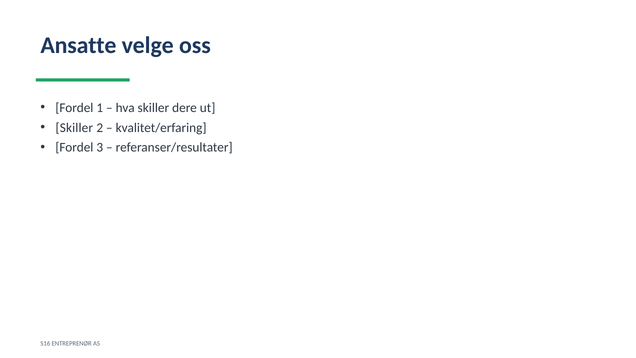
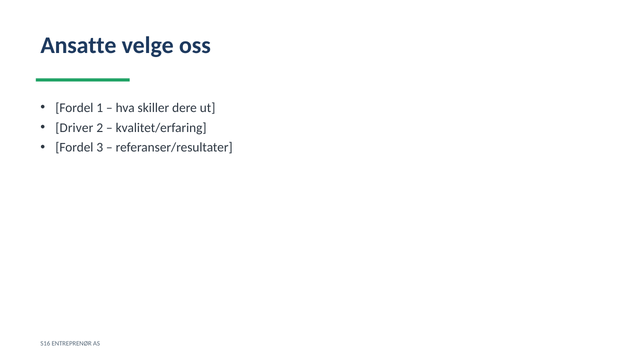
Skiller: Skiller -> Driver (74, 128)
